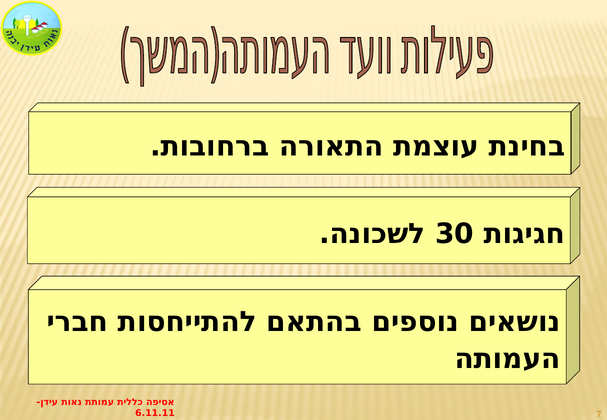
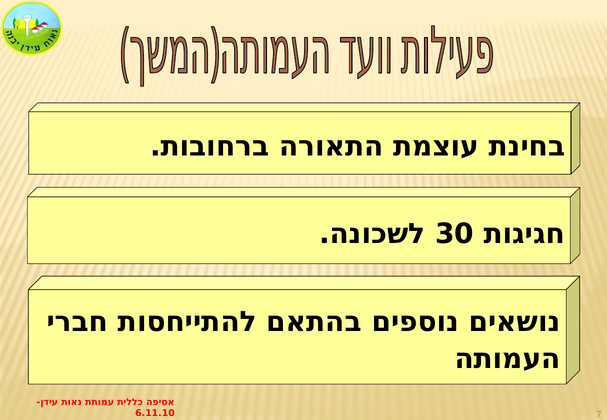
6.11.11: 6.11.11 -> 6.11.10 (155, 413)
